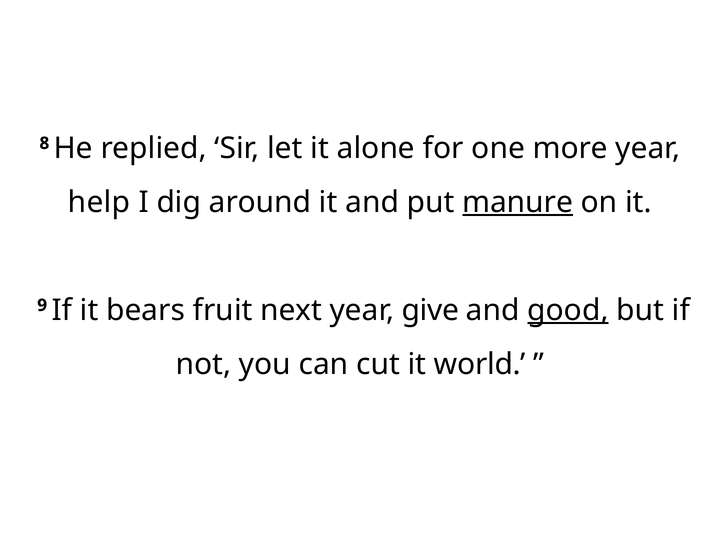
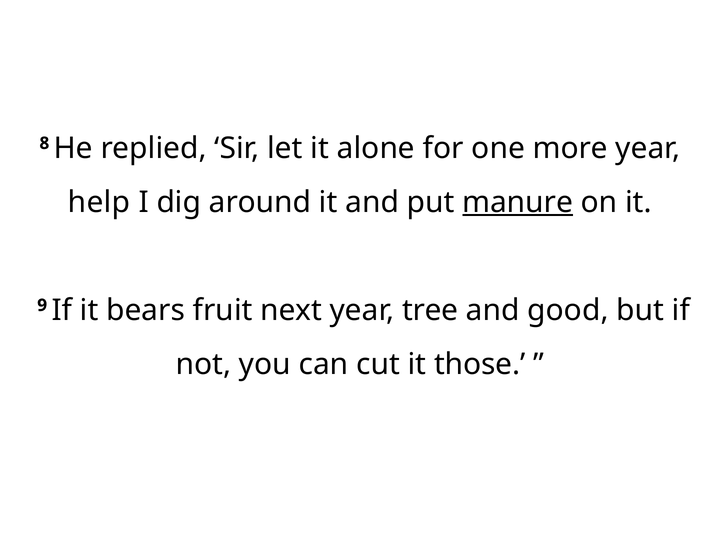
give: give -> tree (430, 310)
good underline: present -> none (568, 310)
world: world -> those (480, 364)
